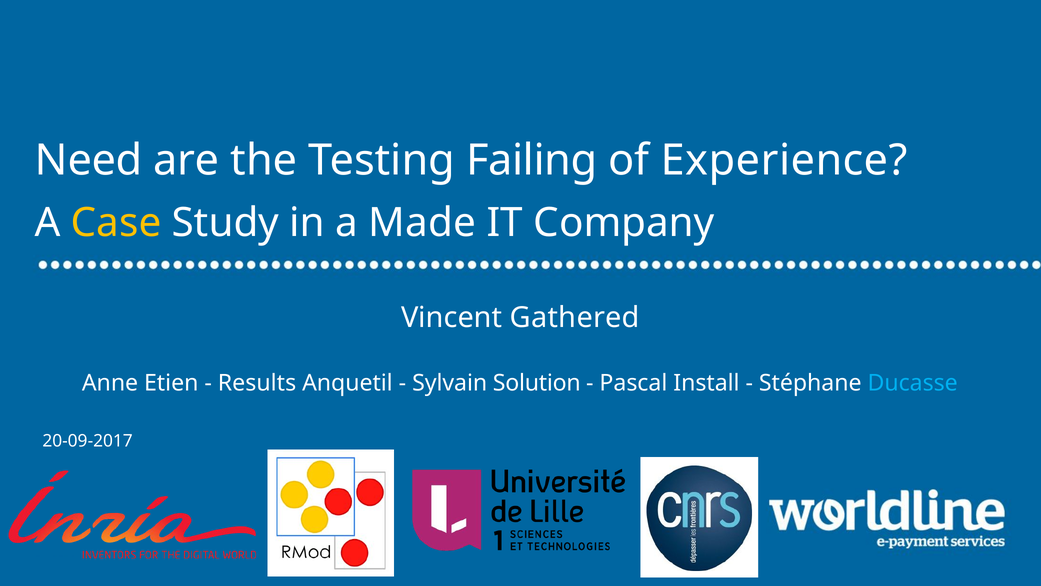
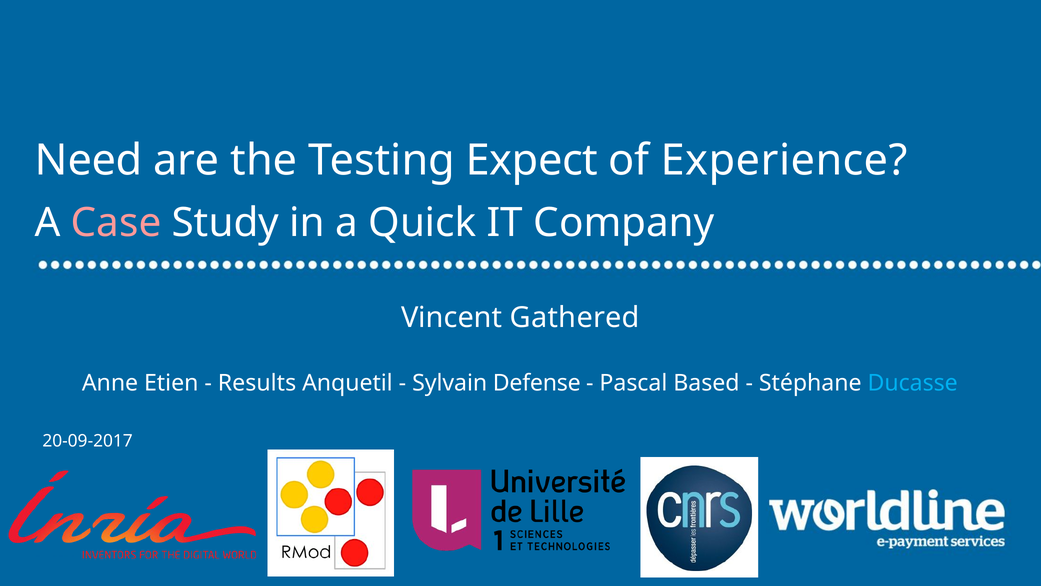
Failing: Failing -> Expect (532, 161)
Case colour: yellow -> pink (116, 223)
Made: Made -> Quick (422, 223)
Solution: Solution -> Defense (537, 383)
Install: Install -> Based (706, 383)
